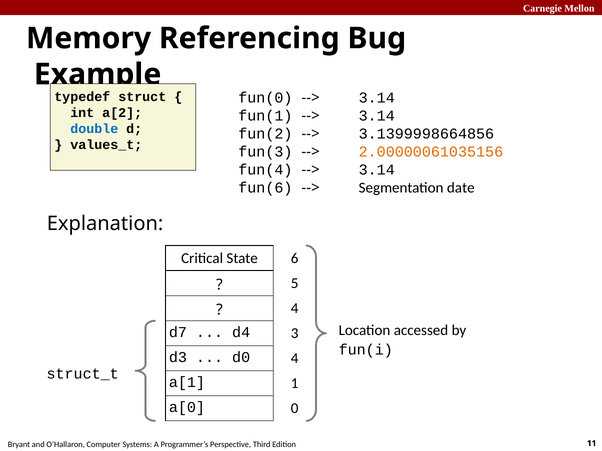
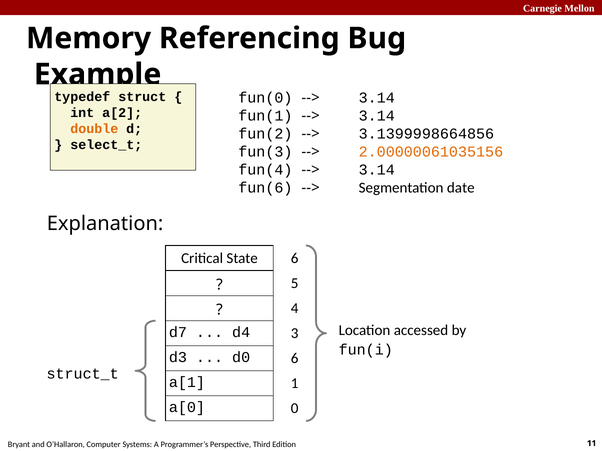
double colour: blue -> orange (94, 129)
values_t: values_t -> select_t (106, 145)
d0 4: 4 -> 6 (295, 359)
